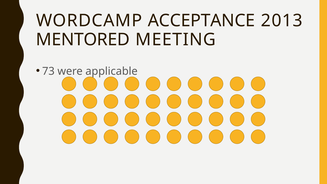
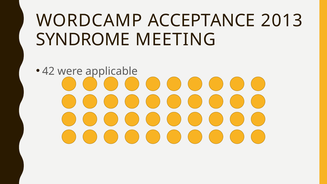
MENTORED: MENTORED -> SYNDROME (83, 40)
73: 73 -> 42 (48, 71)
